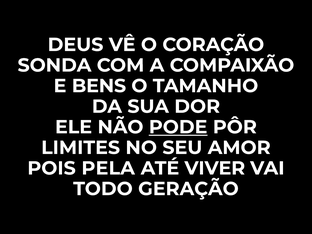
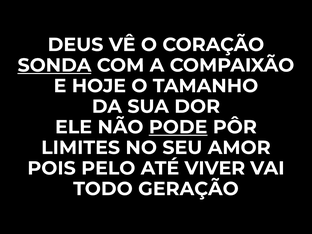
SONDA underline: none -> present (54, 65)
BENS: BENS -> HOJE (99, 86)
PELA: PELA -> PELO (108, 168)
